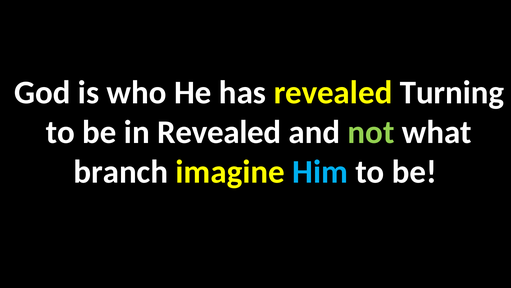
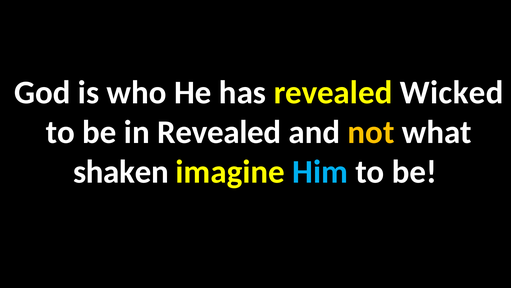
Turning: Turning -> Wicked (452, 92)
not colour: light green -> yellow (371, 132)
branch: branch -> shaken (121, 172)
